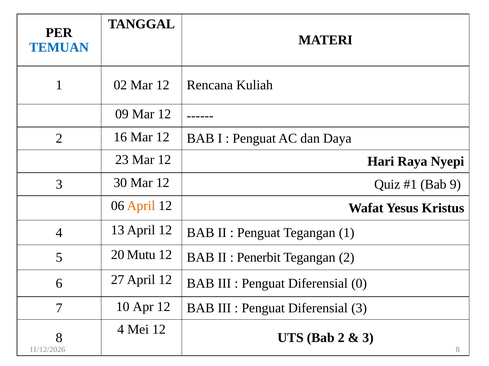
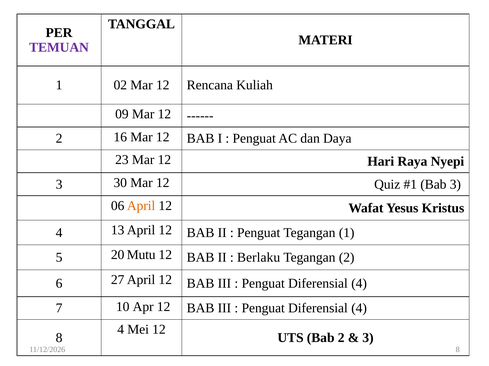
TEMUAN colour: blue -> purple (59, 47)
Bab 9: 9 -> 3 (455, 184)
Penerbit: Penerbit -> Berlaku (259, 257)
0: 0 -> 4 (359, 283)
3: 3 -> 4 (359, 308)
